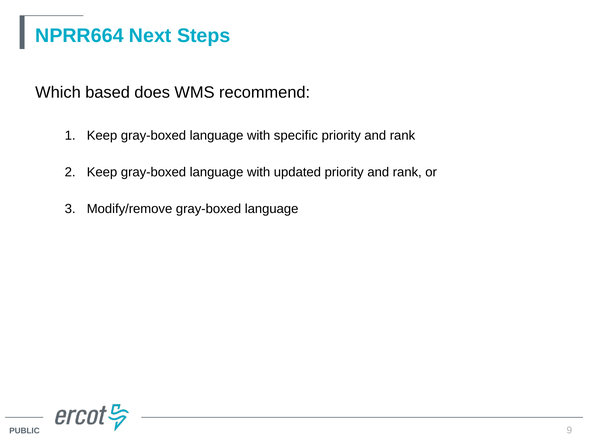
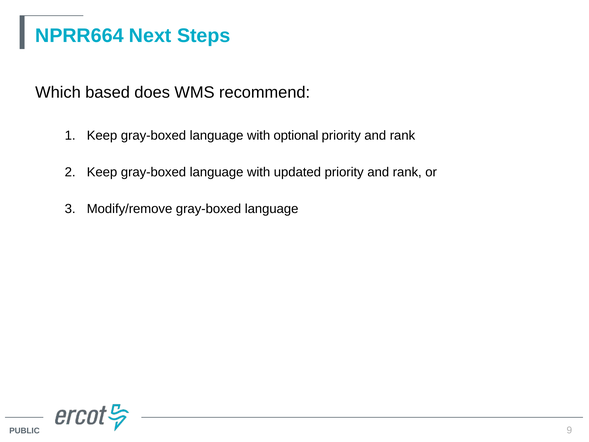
specific: specific -> optional (296, 135)
